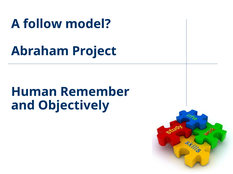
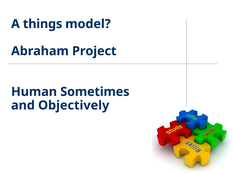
follow: follow -> things (43, 24)
Remember: Remember -> Sometimes (95, 92)
